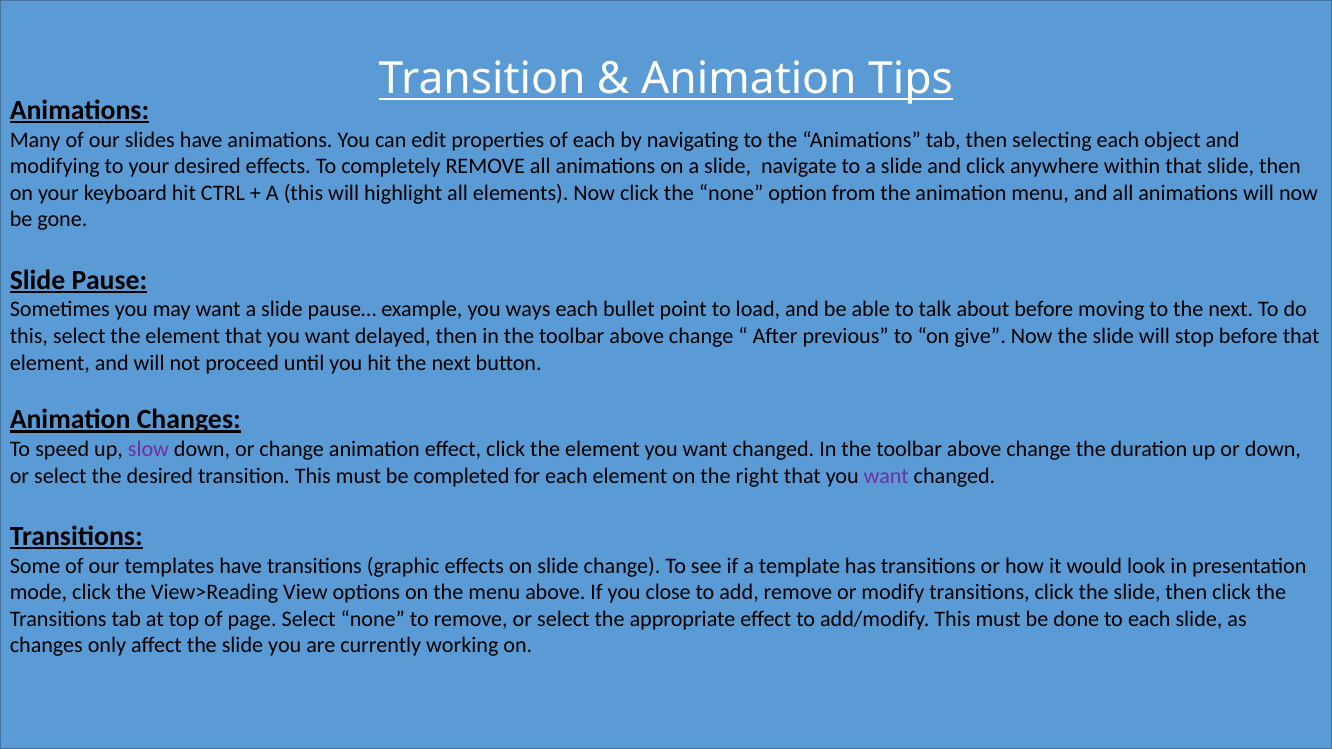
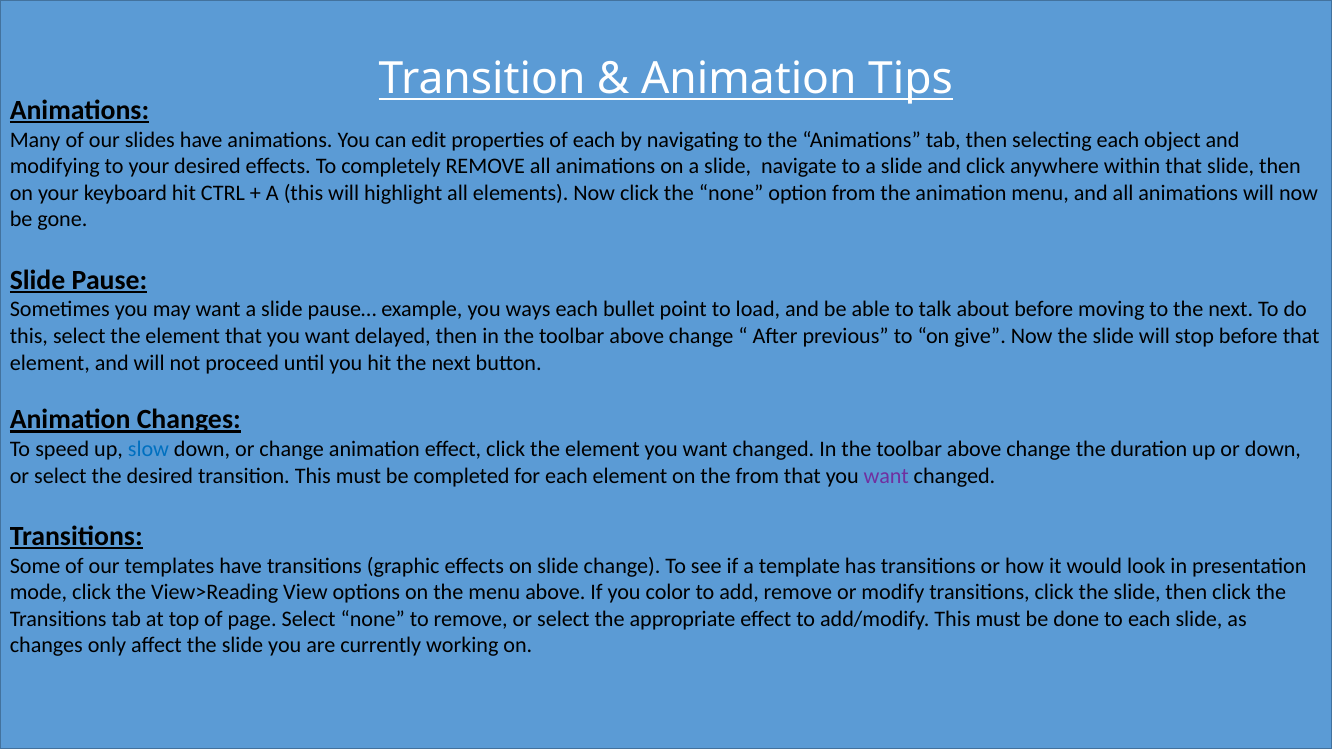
slow colour: purple -> blue (148, 449)
the right: right -> from (757, 476)
close: close -> color (668, 593)
